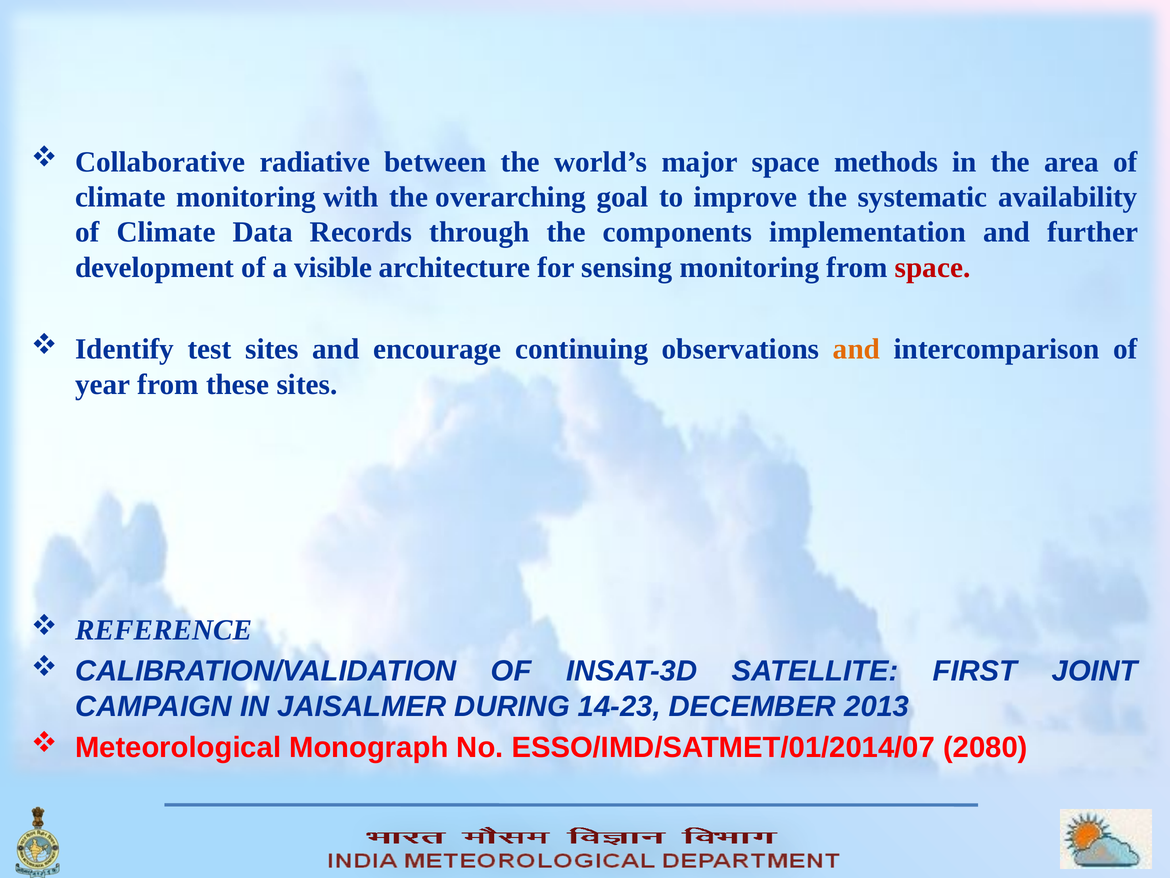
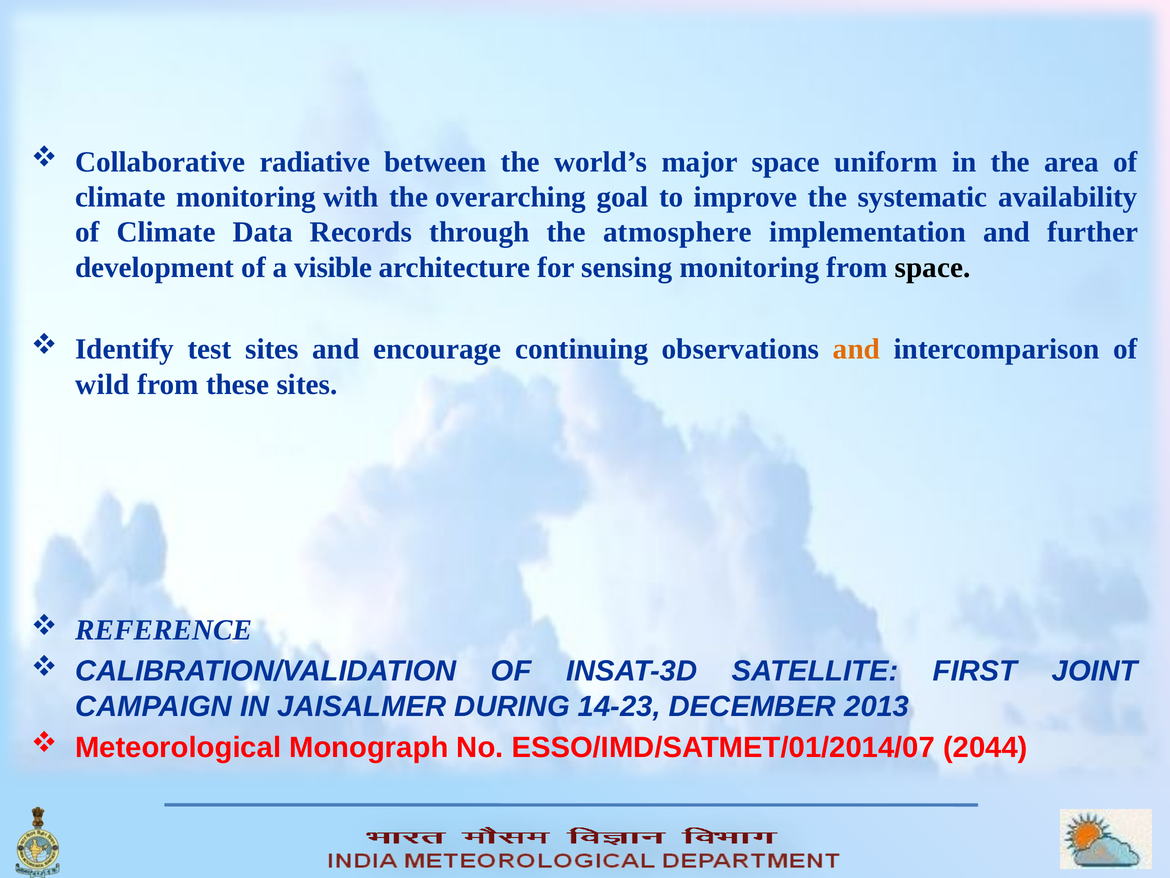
methods: methods -> uniform (886, 162)
components: components -> atmosphere (677, 232)
space colour: red -> black (933, 267)
year: year -> wild (103, 384)
2080: 2080 -> 2044 (985, 747)
